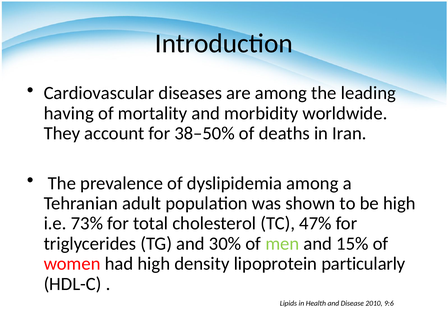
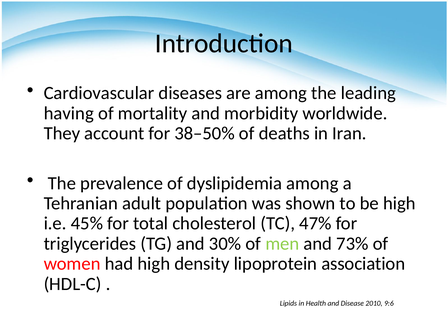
73%: 73% -> 45% (87, 224)
15%: 15% -> 73% (352, 244)
particularly: particularly -> association (363, 264)
